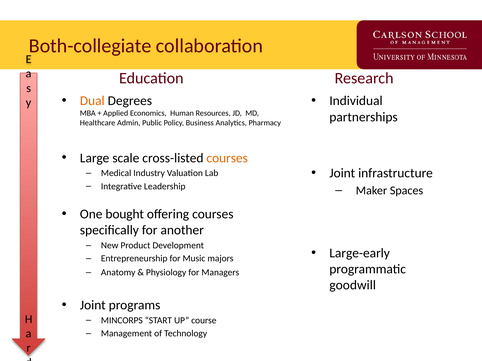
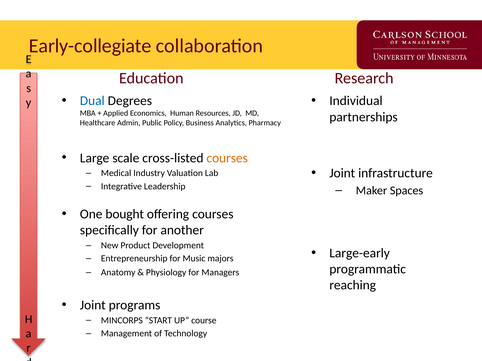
Both-collegiate: Both-collegiate -> Early-collegiate (90, 46)
Dual colour: orange -> blue (92, 101)
goodwill: goodwill -> reaching (353, 286)
